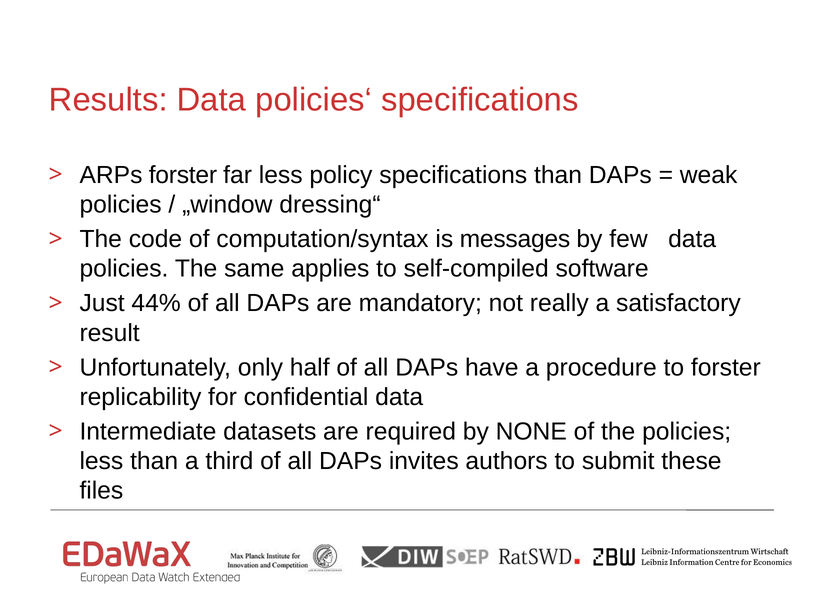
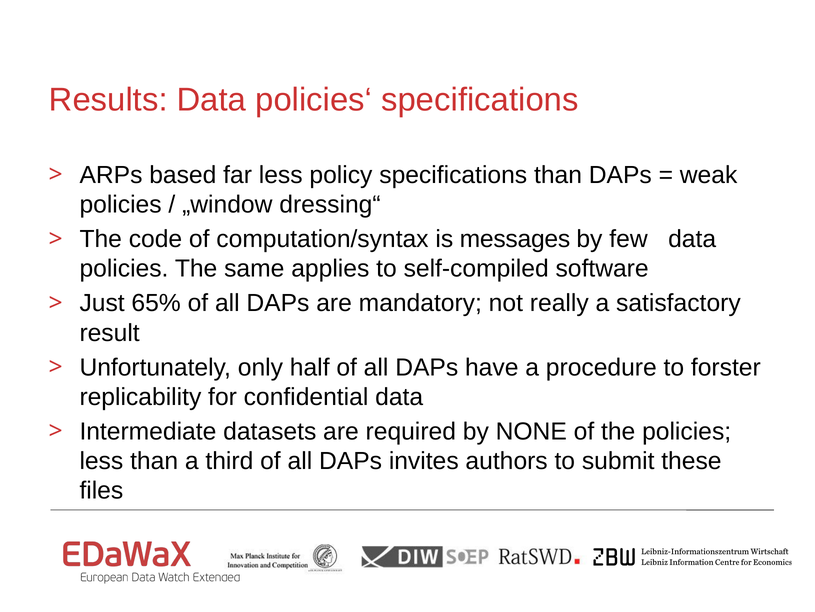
ARPs forster: forster -> based (183, 175)
44%: 44% -> 65% (156, 303)
